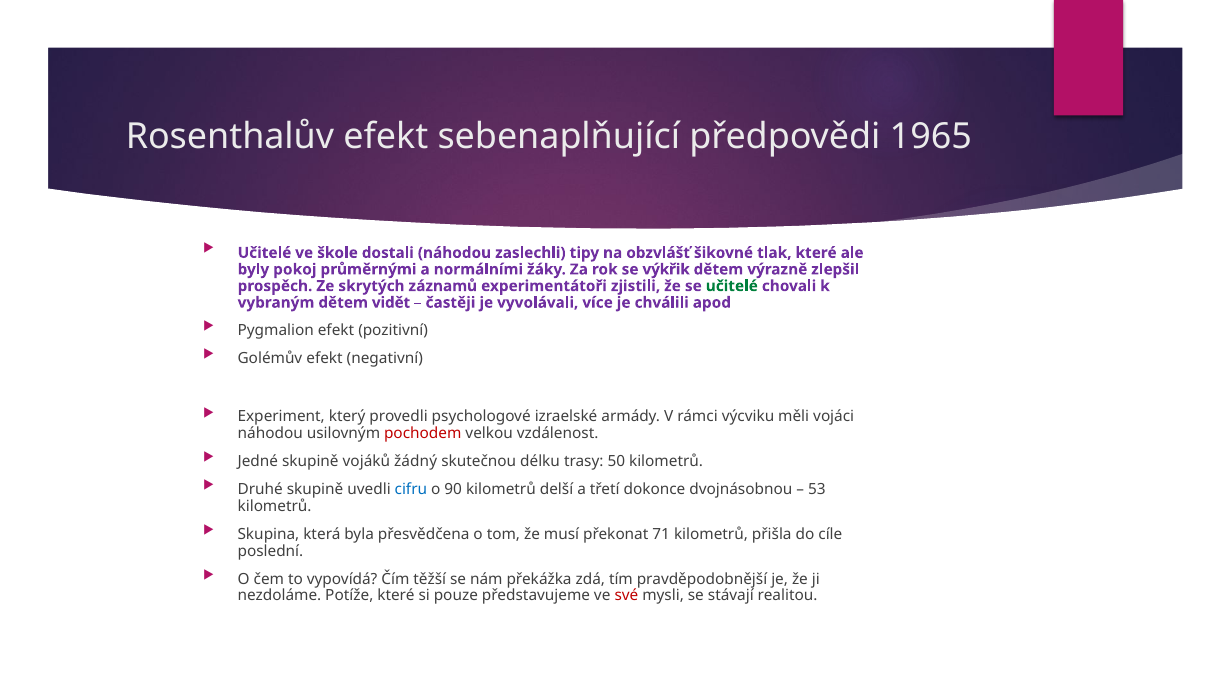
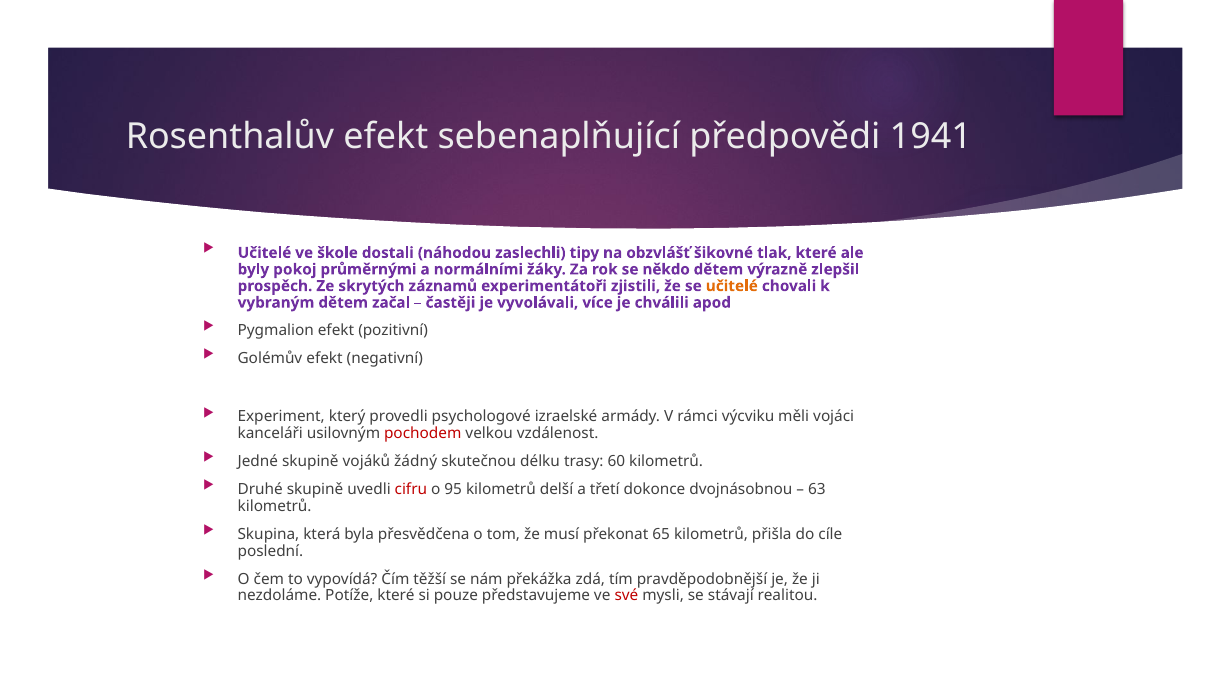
1965: 1965 -> 1941 (931, 136)
výkřik: výkřik -> někdo (666, 270)
učitelé colour: green -> orange (732, 286)
vidět: vidět -> začal (391, 303)
náhodou: náhodou -> kanceláři (270, 434)
50: 50 -> 60 (616, 462)
cifru colour: blue -> red (411, 490)
90: 90 -> 95 (453, 490)
53: 53 -> 63 (817, 490)
71: 71 -> 65 (661, 535)
